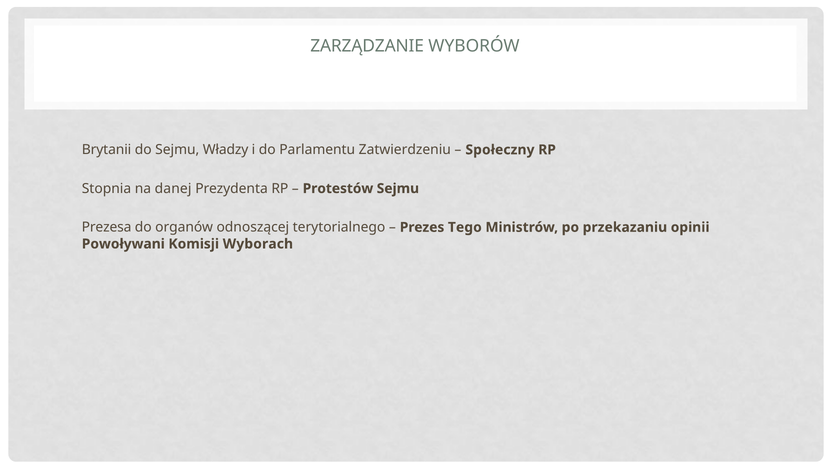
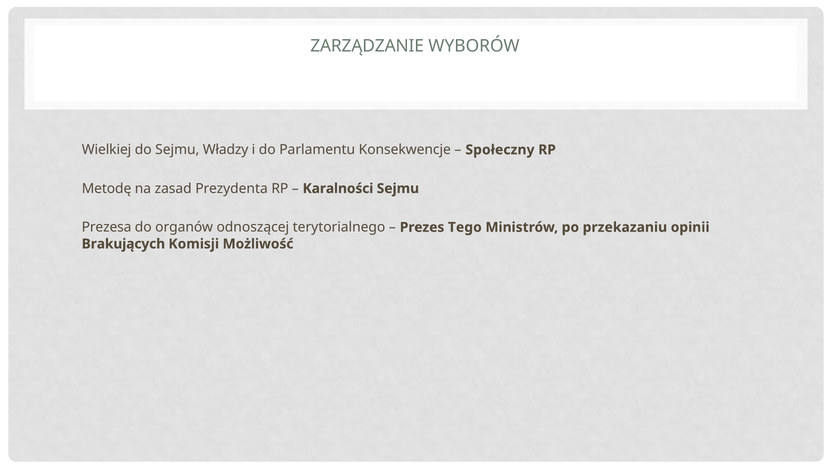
Brytanii: Brytanii -> Wielkiej (107, 150)
Zatwierdzeniu: Zatwierdzeniu -> Konsekwencje (405, 150)
Stopnia: Stopnia -> Metodę (107, 189)
danej: danej -> zasad (173, 189)
Protestów: Protestów -> Karalności (338, 189)
Powoływani: Powoływani -> Brakujących (123, 244)
Wyborach: Wyborach -> Możliwość (258, 244)
